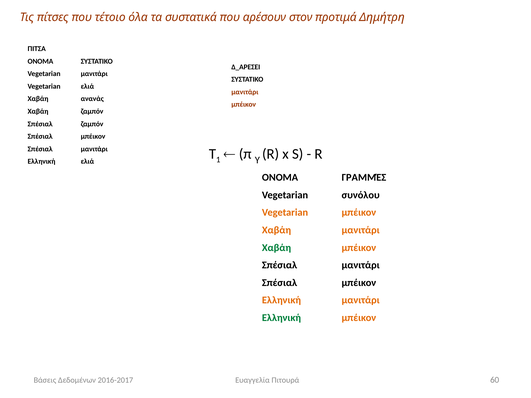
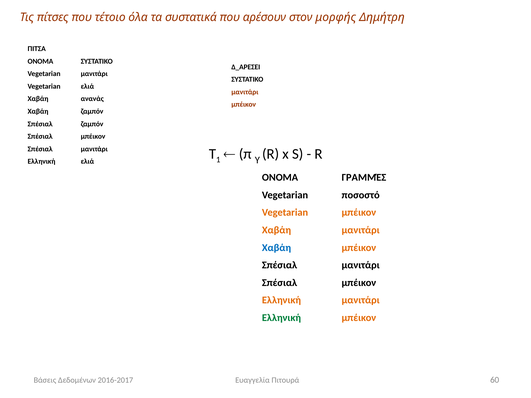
προτιμά: προτιμά -> μορφής (336, 17)
συνόλου: συνόλου -> ποσοστό (361, 195)
Χαβάη colour: green -> blue (277, 248)
